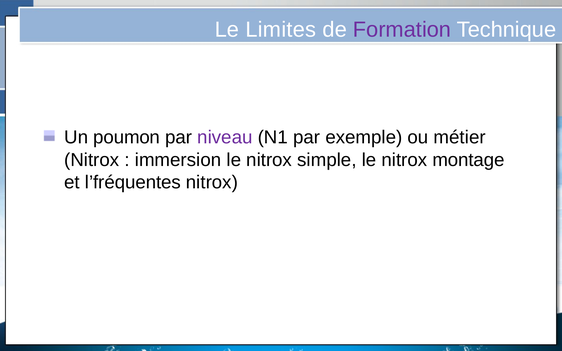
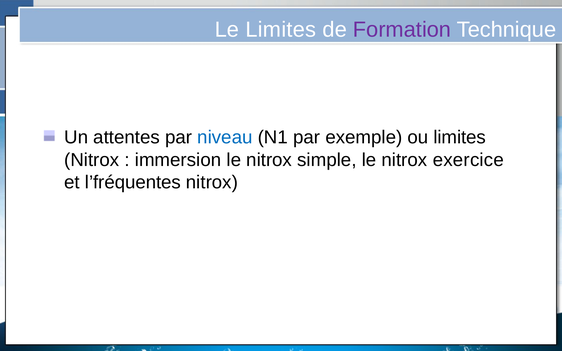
poumon: poumon -> attentes (127, 138)
niveau colour: purple -> blue (225, 138)
ou métier: métier -> limites (460, 138)
montage: montage -> exercice (468, 160)
